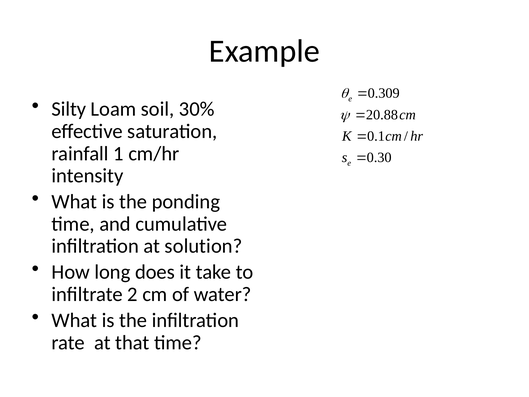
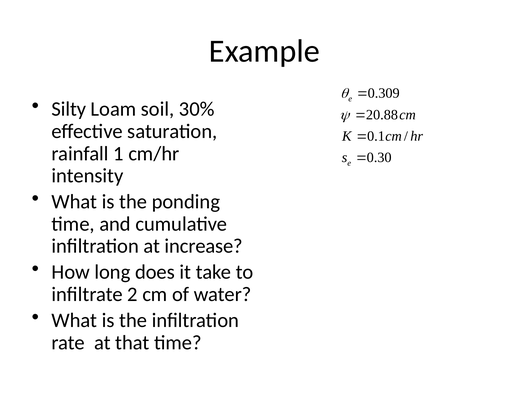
solution: solution -> increase (204, 246)
